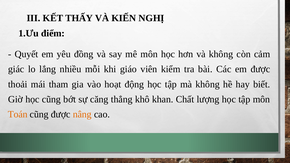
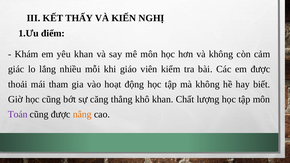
Quyết: Quyết -> Khám (26, 54)
yêu đồng: đồng -> khan (84, 54)
Toán colour: orange -> purple (18, 114)
